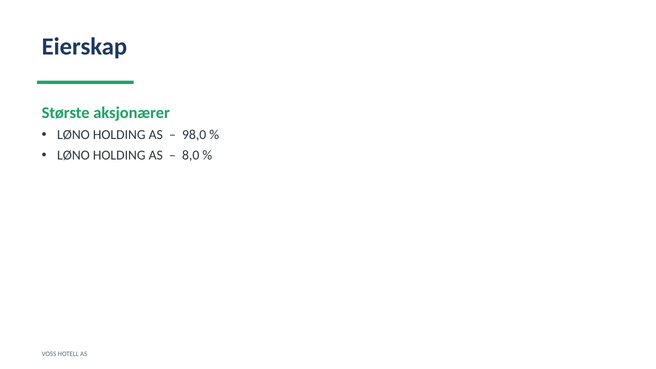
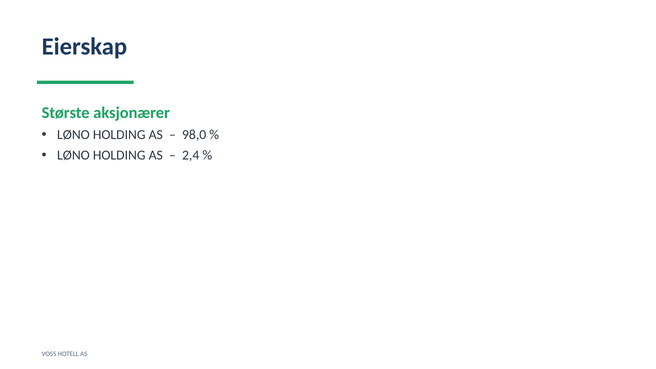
8,0: 8,0 -> 2,4 (191, 155)
